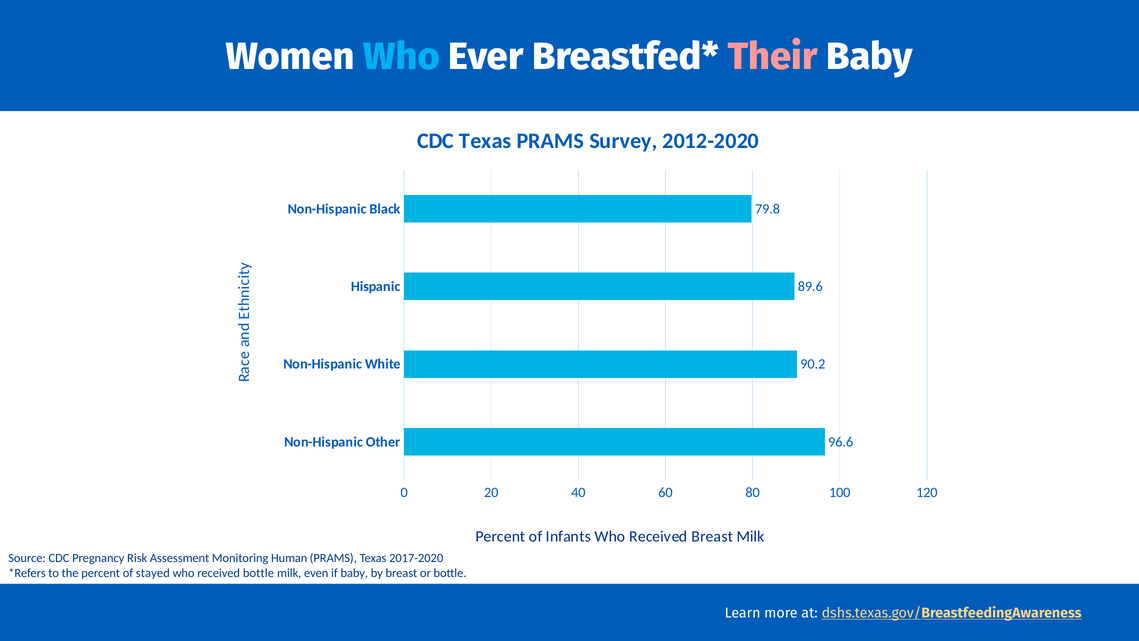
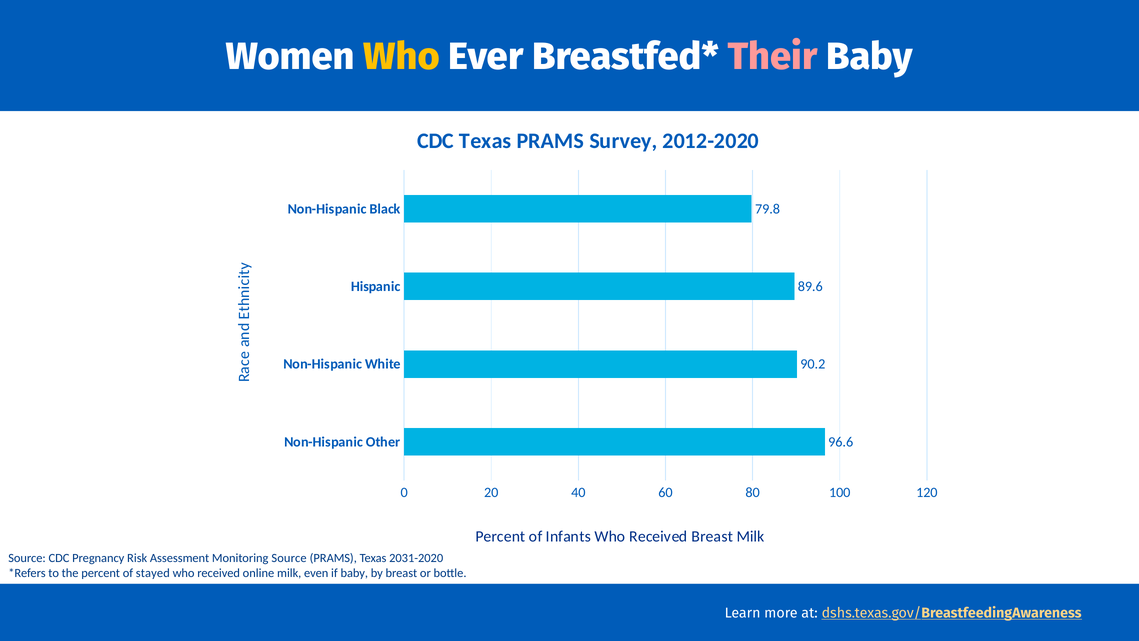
Who colour: light blue -> yellow (402, 57)
Monitoring Human: Human -> Source (289, 558)
2017-2020: 2017-2020 -> 2031-2020 (416, 558)
received bottle: bottle -> online (258, 573)
